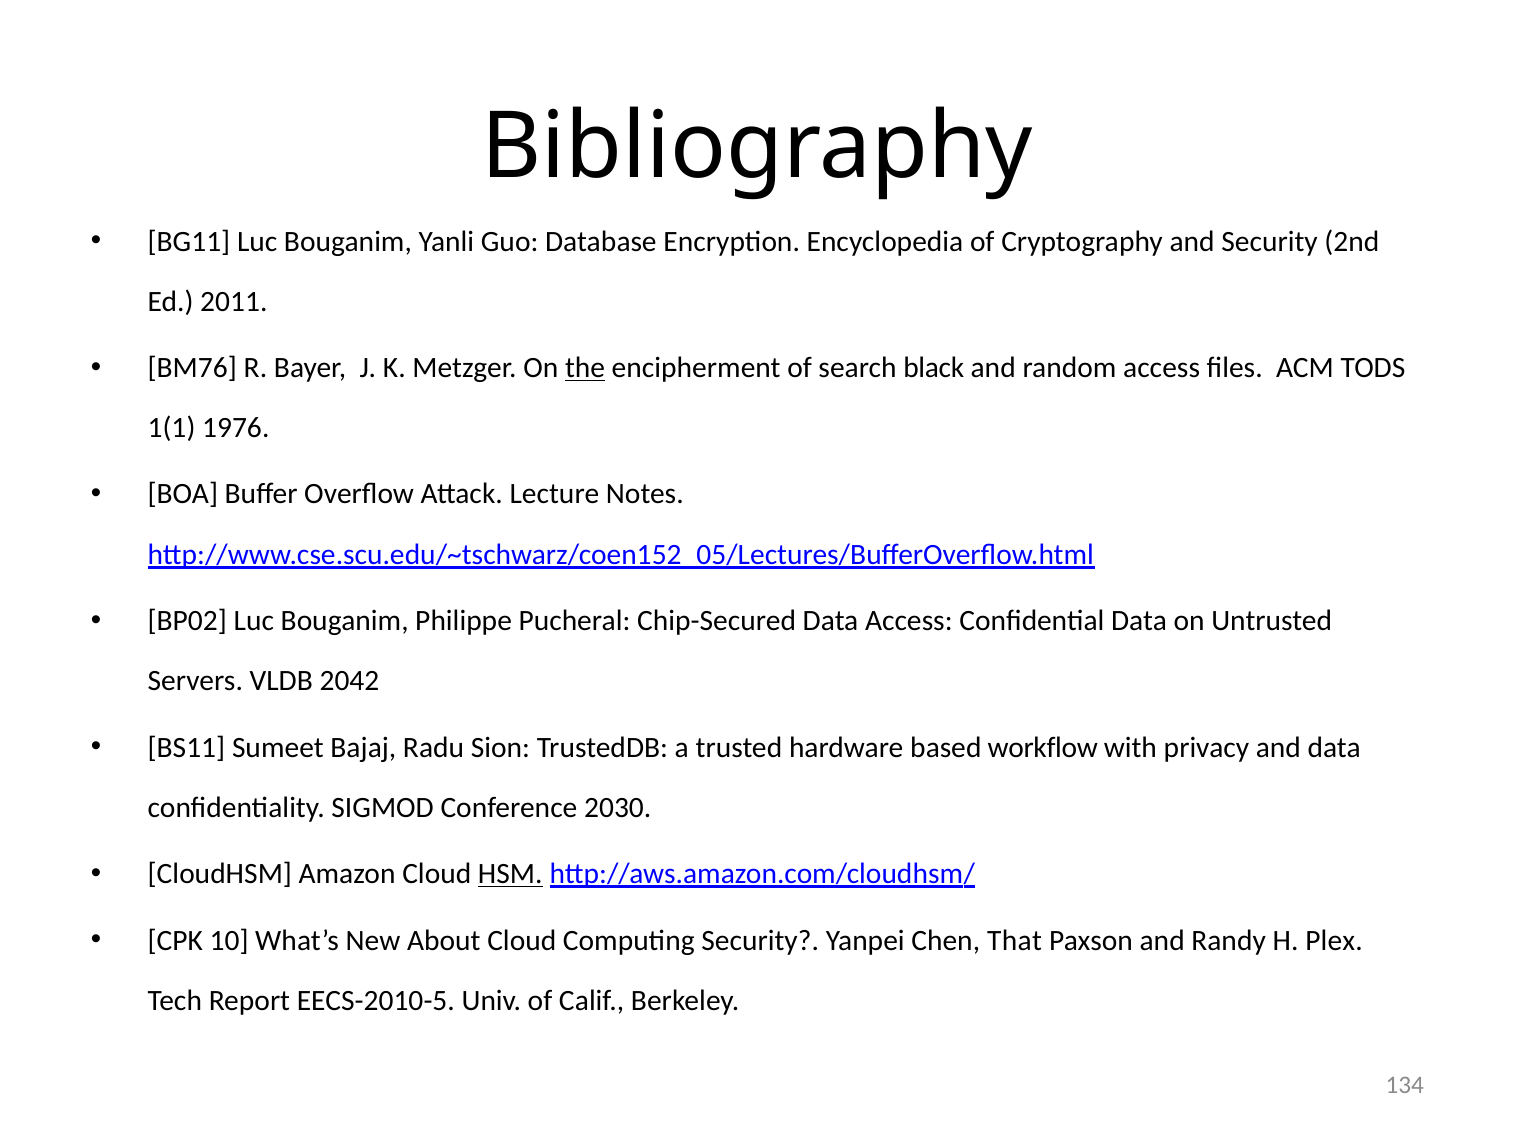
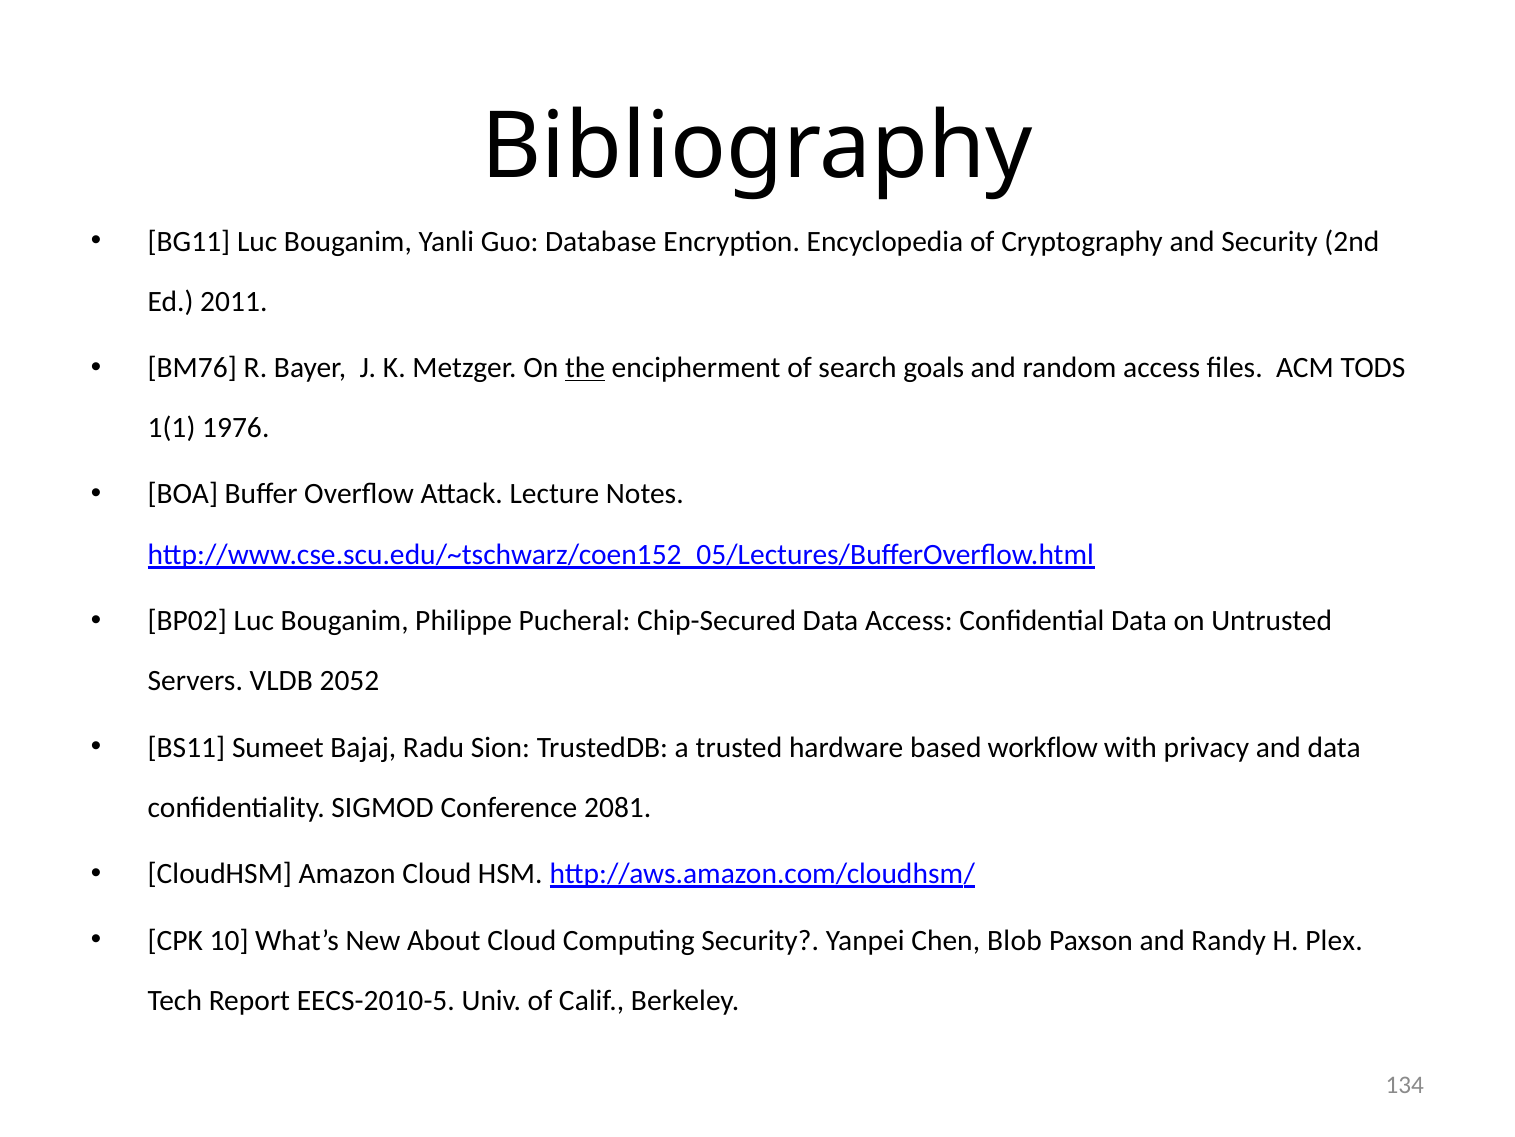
black: black -> goals (934, 368)
2042: 2042 -> 2052 (349, 681)
2030: 2030 -> 2081 (618, 807)
HSM underline: present -> none (510, 873)
That: That -> Blob (1015, 940)
